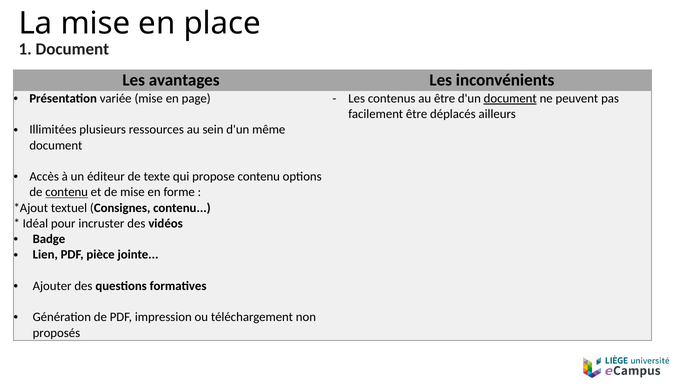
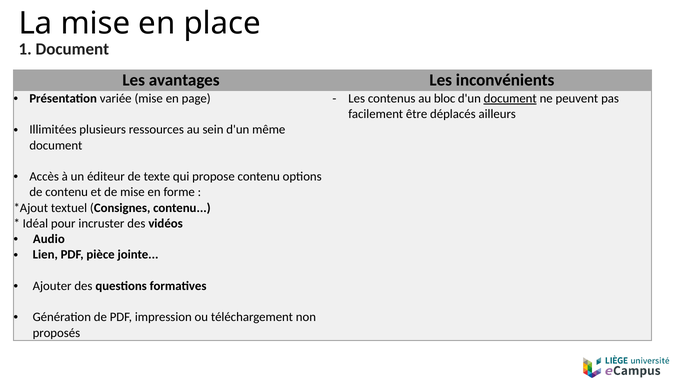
au être: être -> bloc (445, 98)
contenu underline: present -> none (67, 192)
Badge: Badge -> Audio (49, 239)
